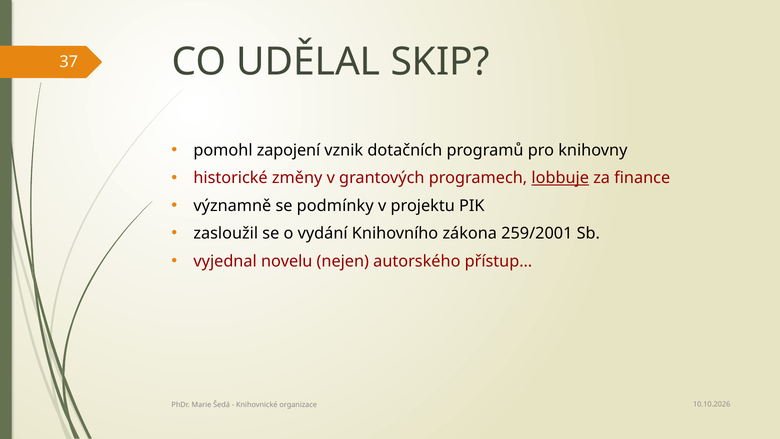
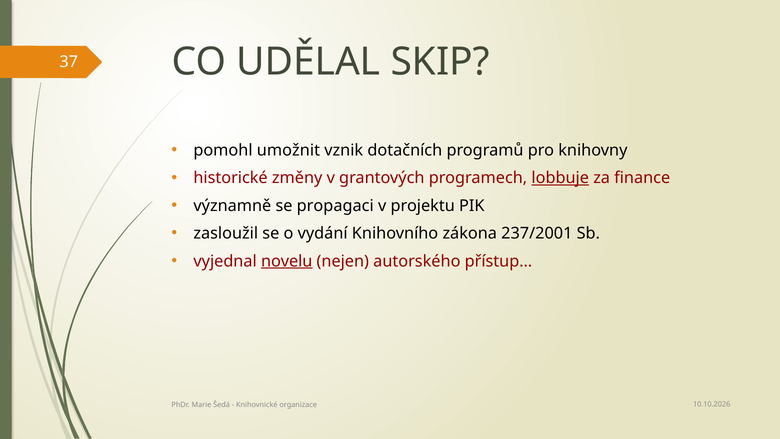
zapojení: zapojení -> umožnit (288, 150)
podmínky: podmínky -> propagaci (335, 206)
259/2001: 259/2001 -> 237/2001 (537, 233)
novelu underline: none -> present (287, 261)
